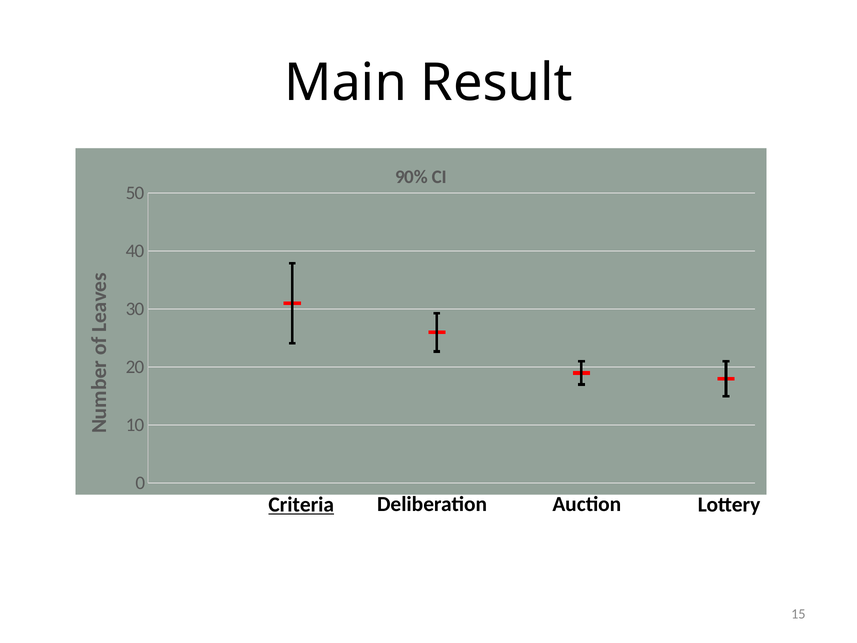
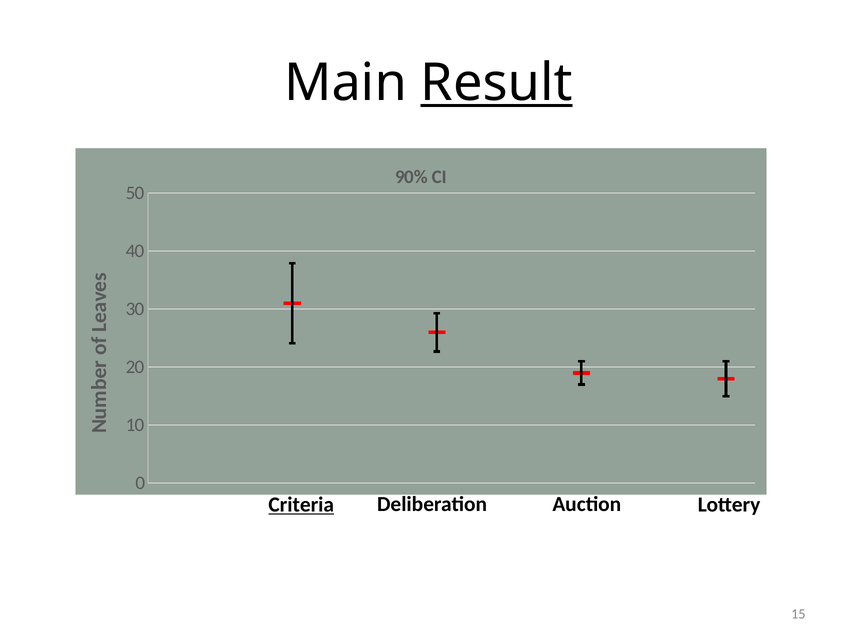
Result underline: none -> present (496, 83)
